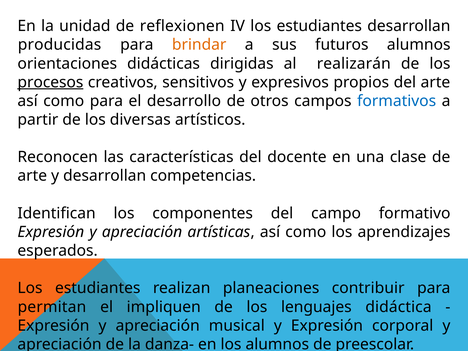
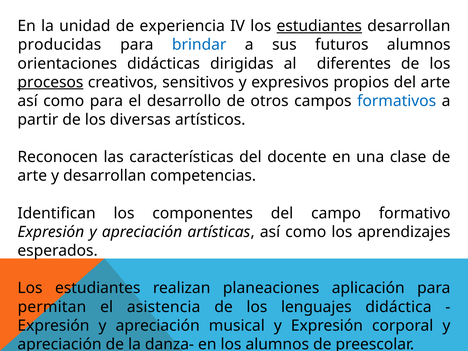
reflexionen: reflexionen -> experiencia (182, 26)
estudiantes underline: none -> present (319, 26)
brindar colour: orange -> blue (199, 45)
realizarán: realizarán -> diferentes (354, 64)
contribuir: contribuir -> aplicación (368, 288)
impliquen: impliquen -> asistencia (164, 307)
